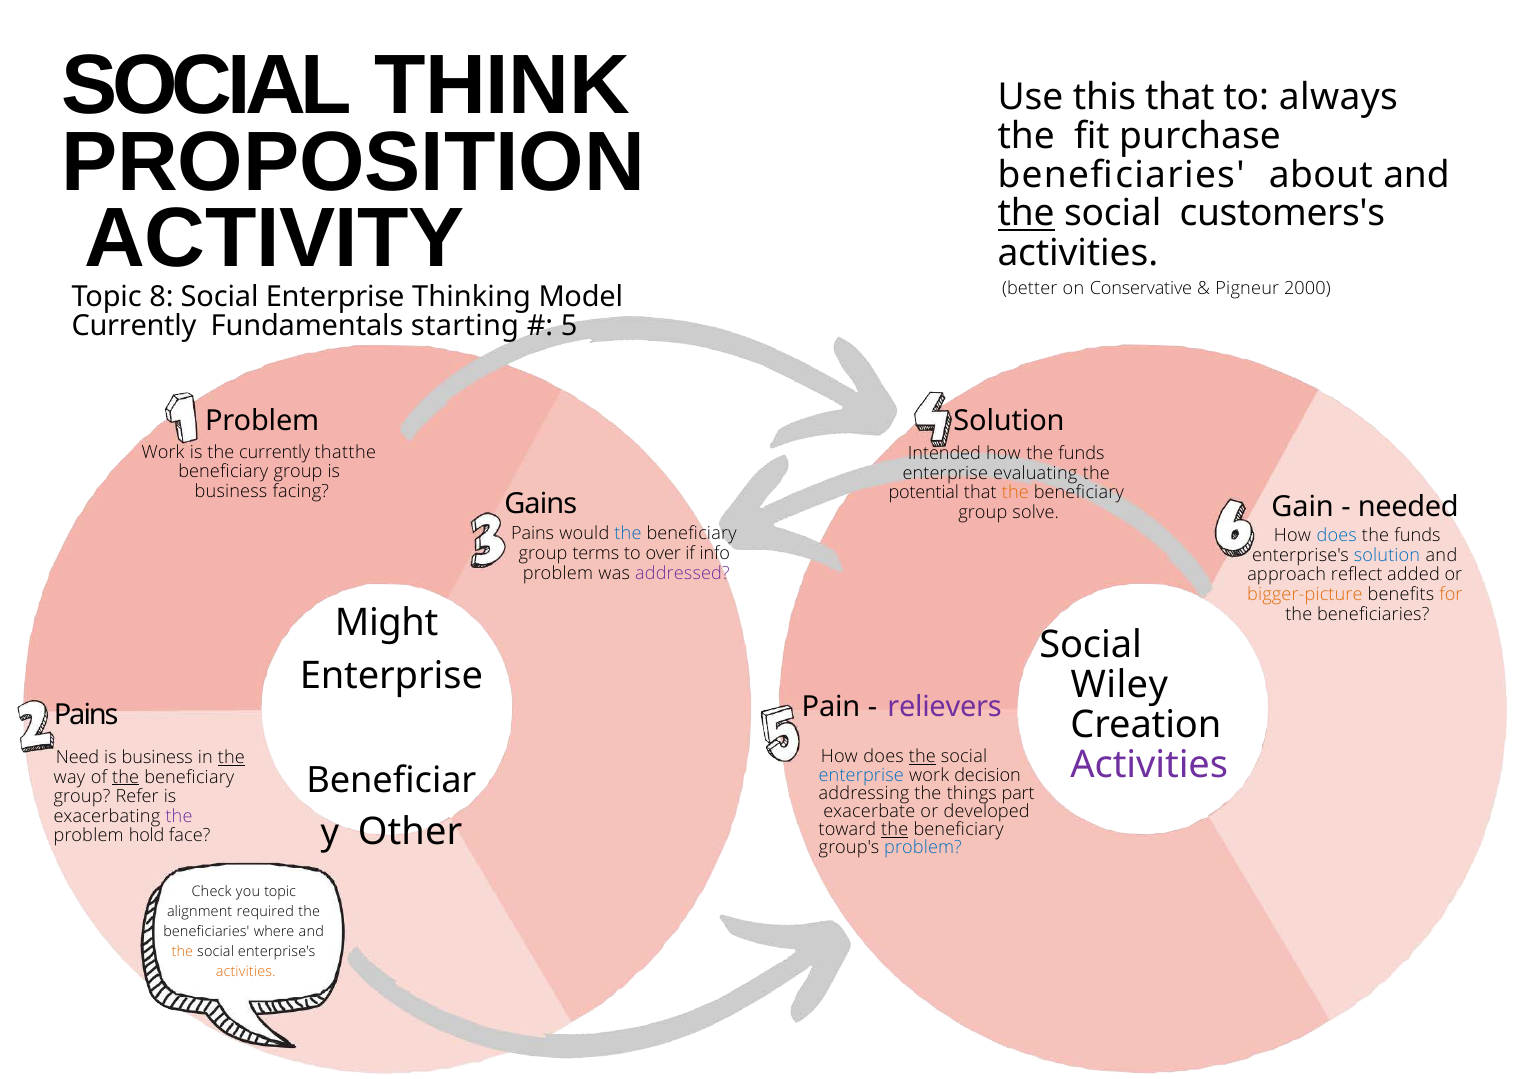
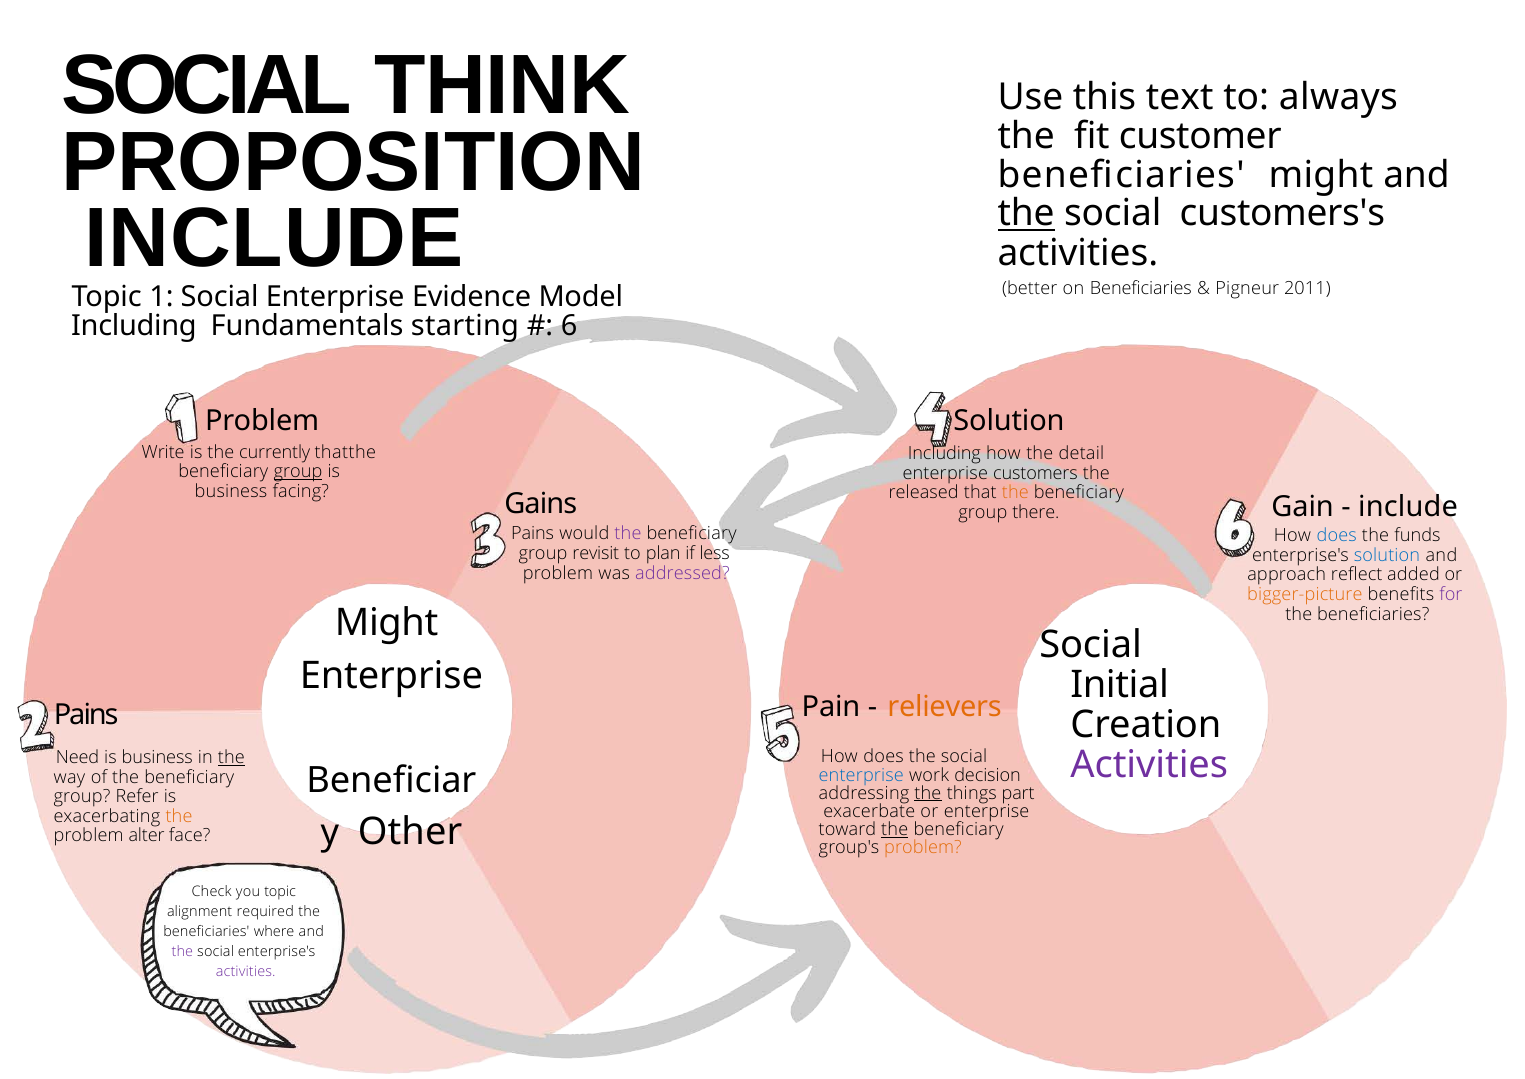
this that: that -> text (1180, 97)
purchase: purchase -> customer (1200, 136)
beneficiaries about: about -> might (1321, 175)
ACTIVITY: ACTIVITY -> INCLUDE (274, 239)
on Conservative: Conservative -> Beneficiaries (1141, 288)
2000: 2000 -> 2011 (1307, 288)
8: 8 -> 1 (161, 297)
Thinking: Thinking -> Evidence (472, 297)
Currently: Currently -> Including (134, 326)
5: 5 -> 6 (569, 326)
Work: Work -> Write (163, 452)
Intended: Intended -> Including (944, 453)
how the funds: funds -> detail (1081, 453)
group underline: none -> present (298, 472)
evaluating: evaluating -> customers (1035, 473)
potential: potential -> released (924, 493)
solve: solve -> there (1036, 512)
needed: needed -> include (1408, 507)
the colour: blue -> purple (628, 534)
terms: terms -> revisit (596, 553)
over: over -> plan (663, 553)
info: info -> less (715, 553)
for colour: orange -> purple (1451, 594)
Wiley: Wiley -> Initial (1120, 685)
relievers colour: purple -> orange (944, 707)
the underline: present -> none (922, 757)
the underline: present -> none (126, 777)
the underline: none -> present (928, 793)
or developed: developed -> enterprise (987, 811)
the colour: purple -> orange (179, 816)
hold: hold -> alter (147, 836)
problem colour: blue -> orange (923, 847)
the colour: orange -> purple (182, 951)
activities colour: orange -> purple (246, 972)
